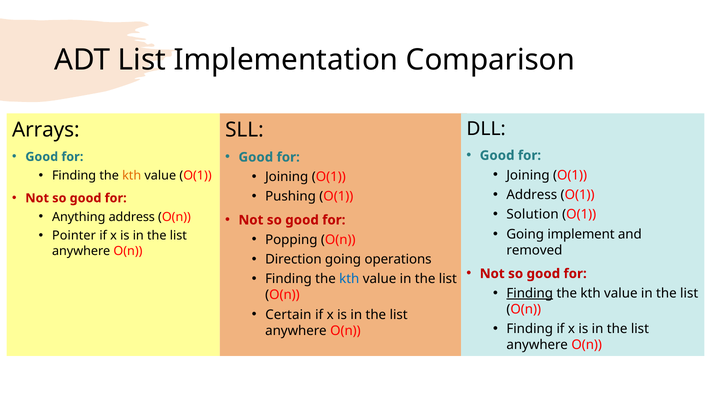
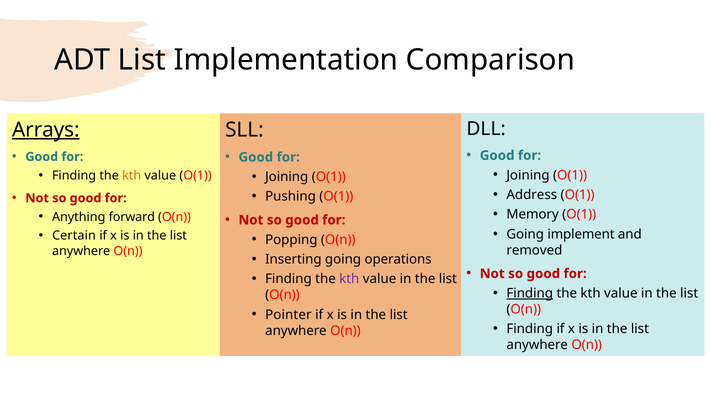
Arrays underline: none -> present (46, 130)
Solution: Solution -> Memory (533, 215)
Anything address: address -> forward (132, 217)
Pointer: Pointer -> Certain (74, 236)
Direction: Direction -> Inserting (293, 259)
kth colour: blue -> purple (349, 279)
Certain: Certain -> Pointer (288, 315)
